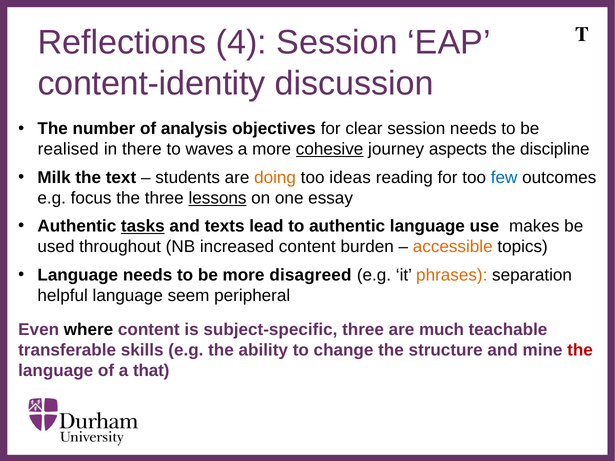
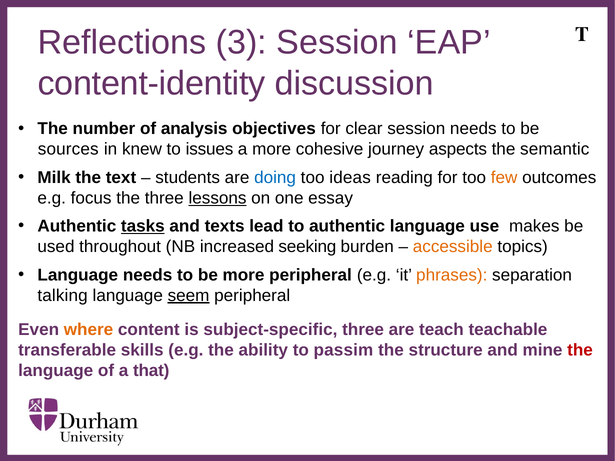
4: 4 -> 3 (241, 43)
realised: realised -> sources (68, 149)
there: there -> knew (142, 149)
waves: waves -> issues (209, 149)
cohesive underline: present -> none (330, 149)
discipline: discipline -> semantic (555, 149)
doing colour: orange -> blue (275, 178)
few colour: blue -> orange (504, 178)
increased content: content -> seeking (307, 247)
more disagreed: disagreed -> peripheral (311, 275)
helpful: helpful -> talking (63, 296)
seem underline: none -> present (189, 296)
where colour: black -> orange (89, 330)
much: much -> teach (441, 330)
change: change -> passim (343, 350)
